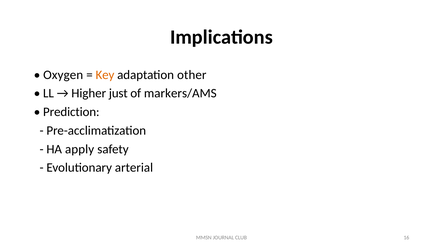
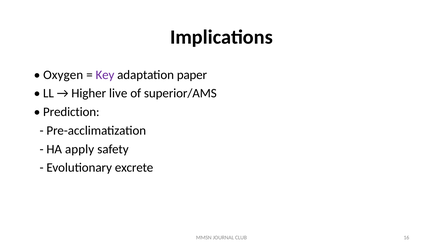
Key colour: orange -> purple (105, 75)
other: other -> paper (192, 75)
just: just -> live (118, 93)
markers/AMS: markers/AMS -> superior/AMS (180, 93)
arterial: arterial -> excrete (134, 168)
